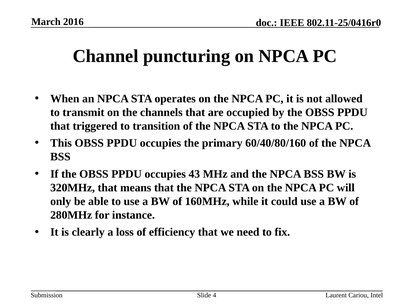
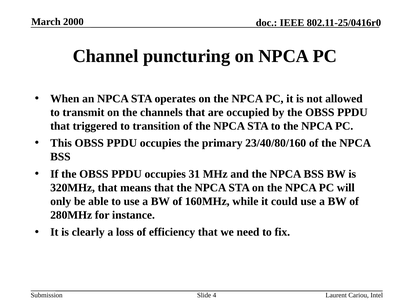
2016: 2016 -> 2000 (73, 22)
60/40/80/160: 60/40/80/160 -> 23/40/80/160 (276, 143)
43: 43 -> 31 (194, 174)
